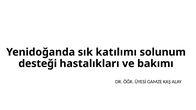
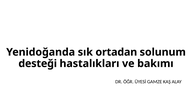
katılımı: katılımı -> ortadan (116, 52)
